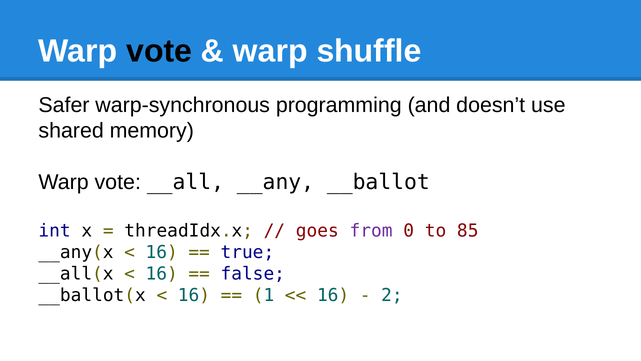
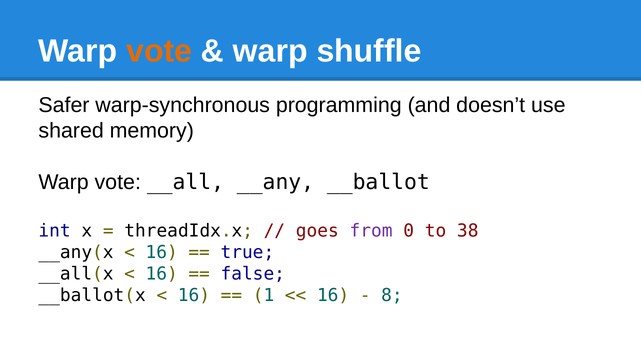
vote colour: black -> orange (159, 51)
85: 85 -> 38 (468, 231)
2: 2 -> 8 (392, 295)
